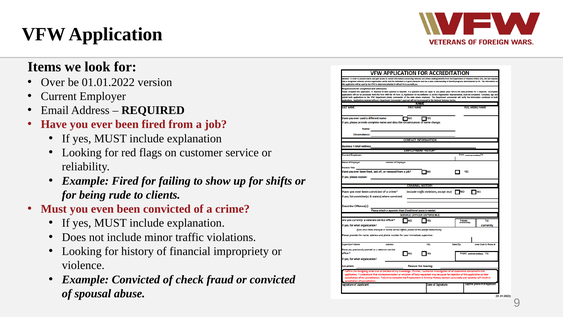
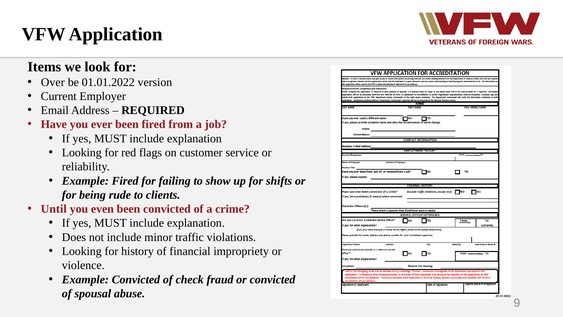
Must: Must -> Until (54, 209)
